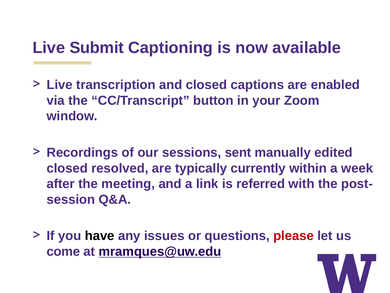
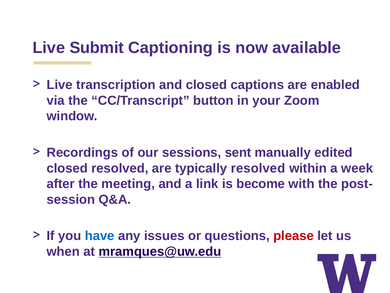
typically currently: currently -> resolved (258, 168)
referred: referred -> become (261, 184)
have colour: black -> blue (100, 236)
come: come -> when (63, 251)
